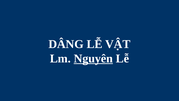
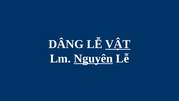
VẬT underline: none -> present (118, 44)
